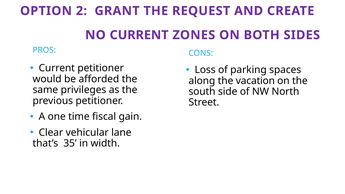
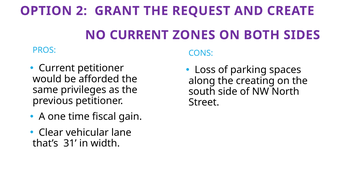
vacation: vacation -> creating (255, 81)
35: 35 -> 31 (70, 143)
